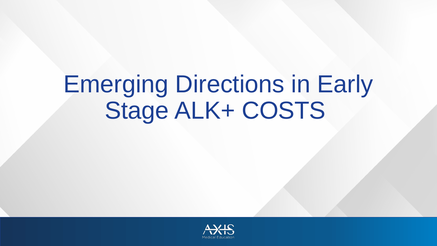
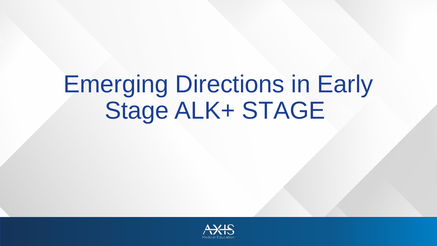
ALK+ COSTS: COSTS -> STAGE (284, 111)
